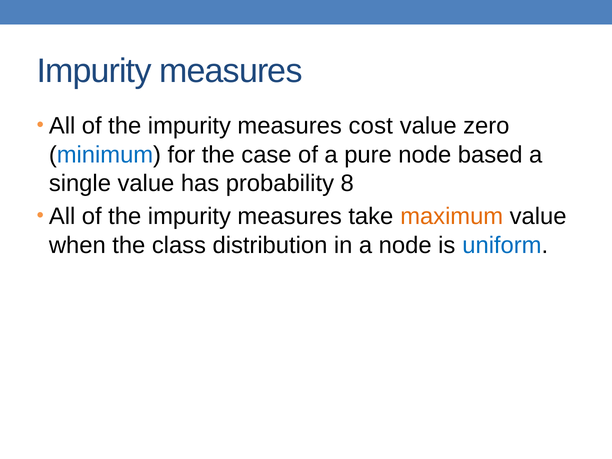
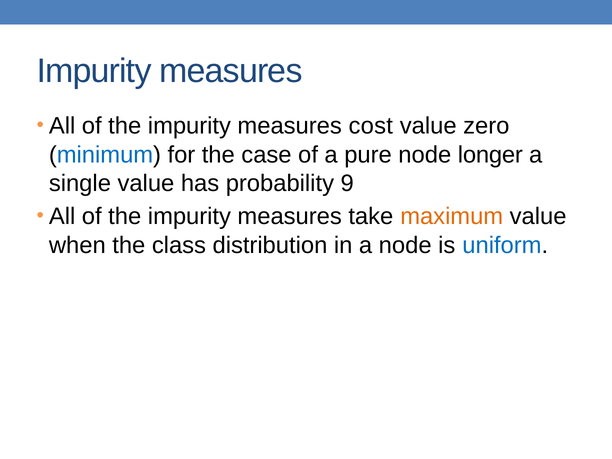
based: based -> longer (490, 155)
8: 8 -> 9 (347, 183)
